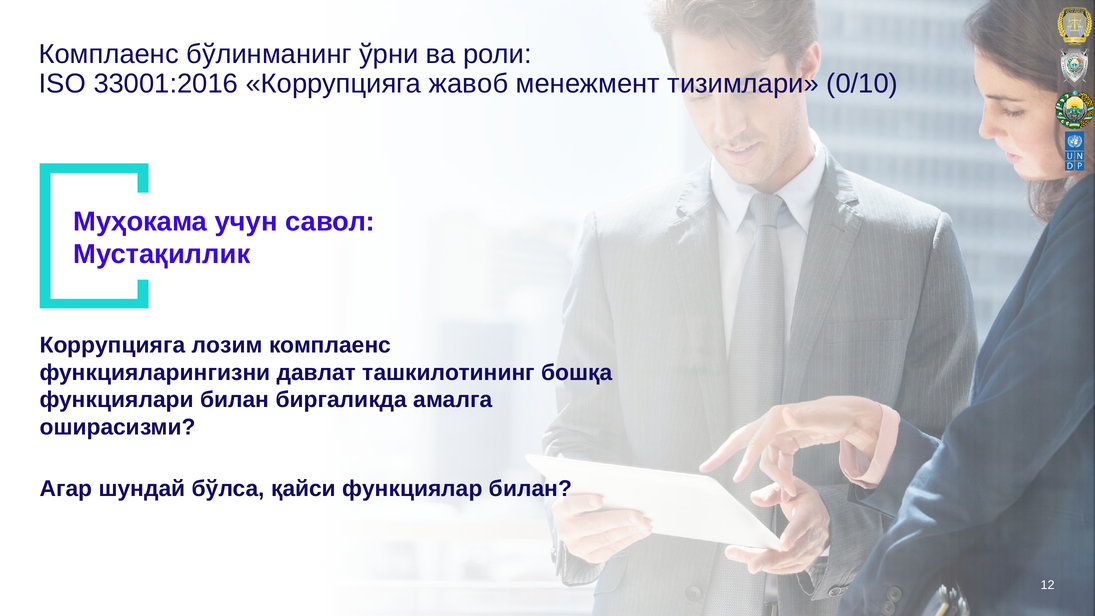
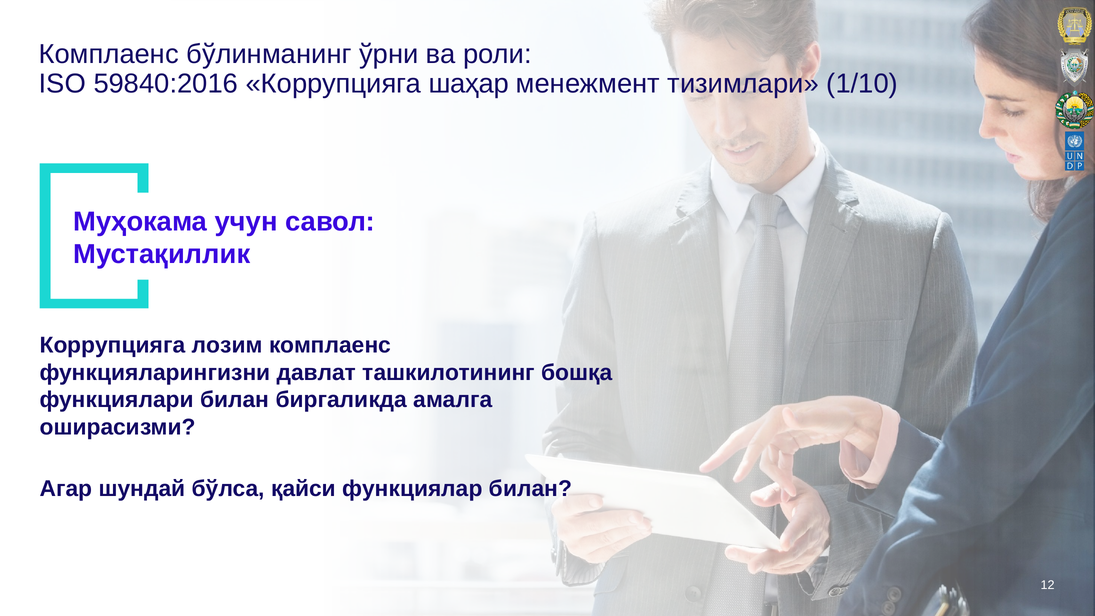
33001:2016: 33001:2016 -> 59840:2016 (166, 84)
жавоб: жавоб -> шаҳар (469, 84)
0/10: 0/10 -> 1/10 (862, 84)
